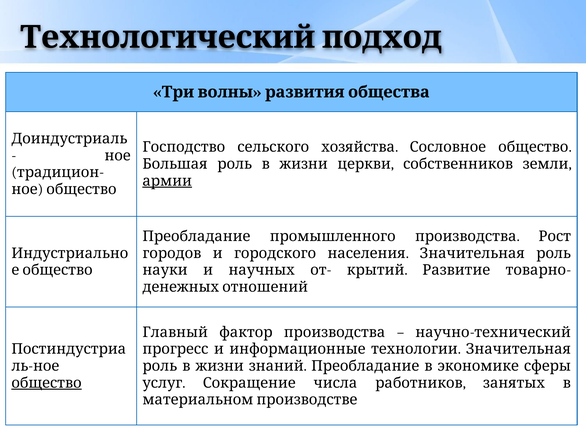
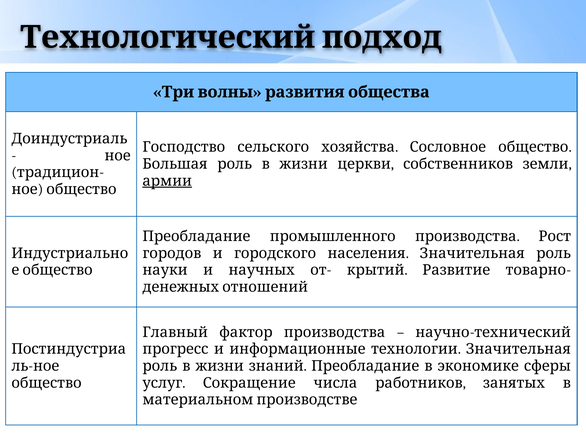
общество underline: present -> none (46, 383)
